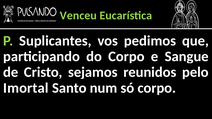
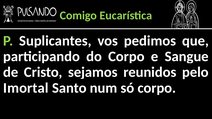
Venceu: Venceu -> Comigo (78, 15)
